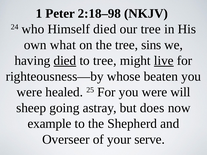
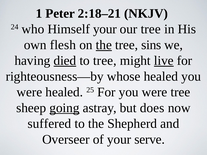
2:18–98: 2:18–98 -> 2:18–21 (99, 14)
Himself died: died -> your (105, 29)
what: what -> flesh (63, 45)
the underline: none -> present (104, 45)
whose beaten: beaten -> healed (161, 77)
were will: will -> tree (180, 92)
going underline: none -> present (64, 108)
example: example -> suffered (49, 124)
